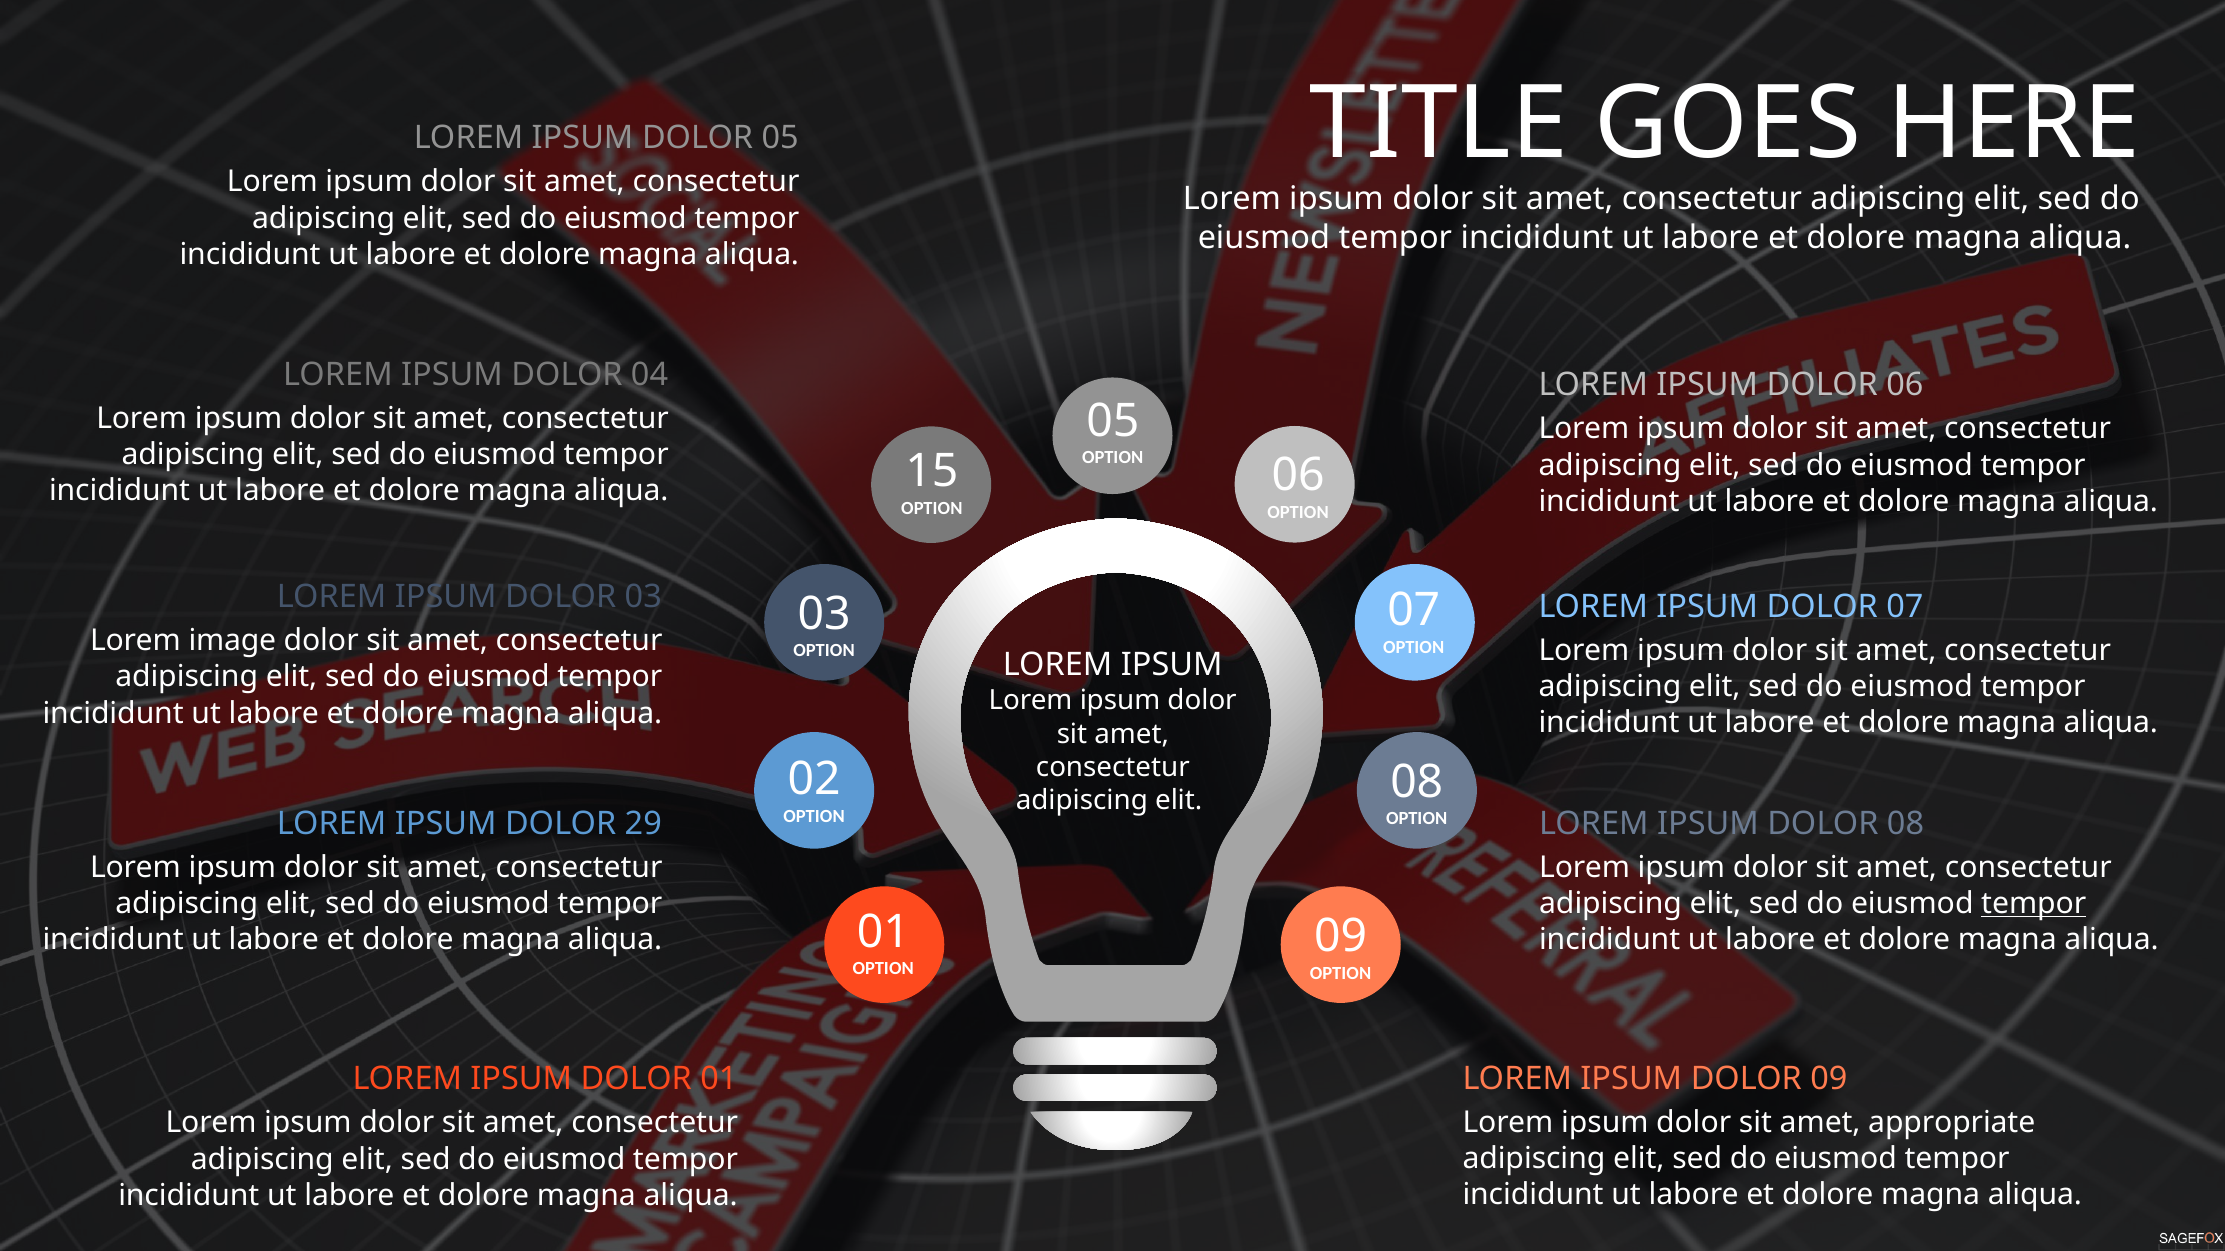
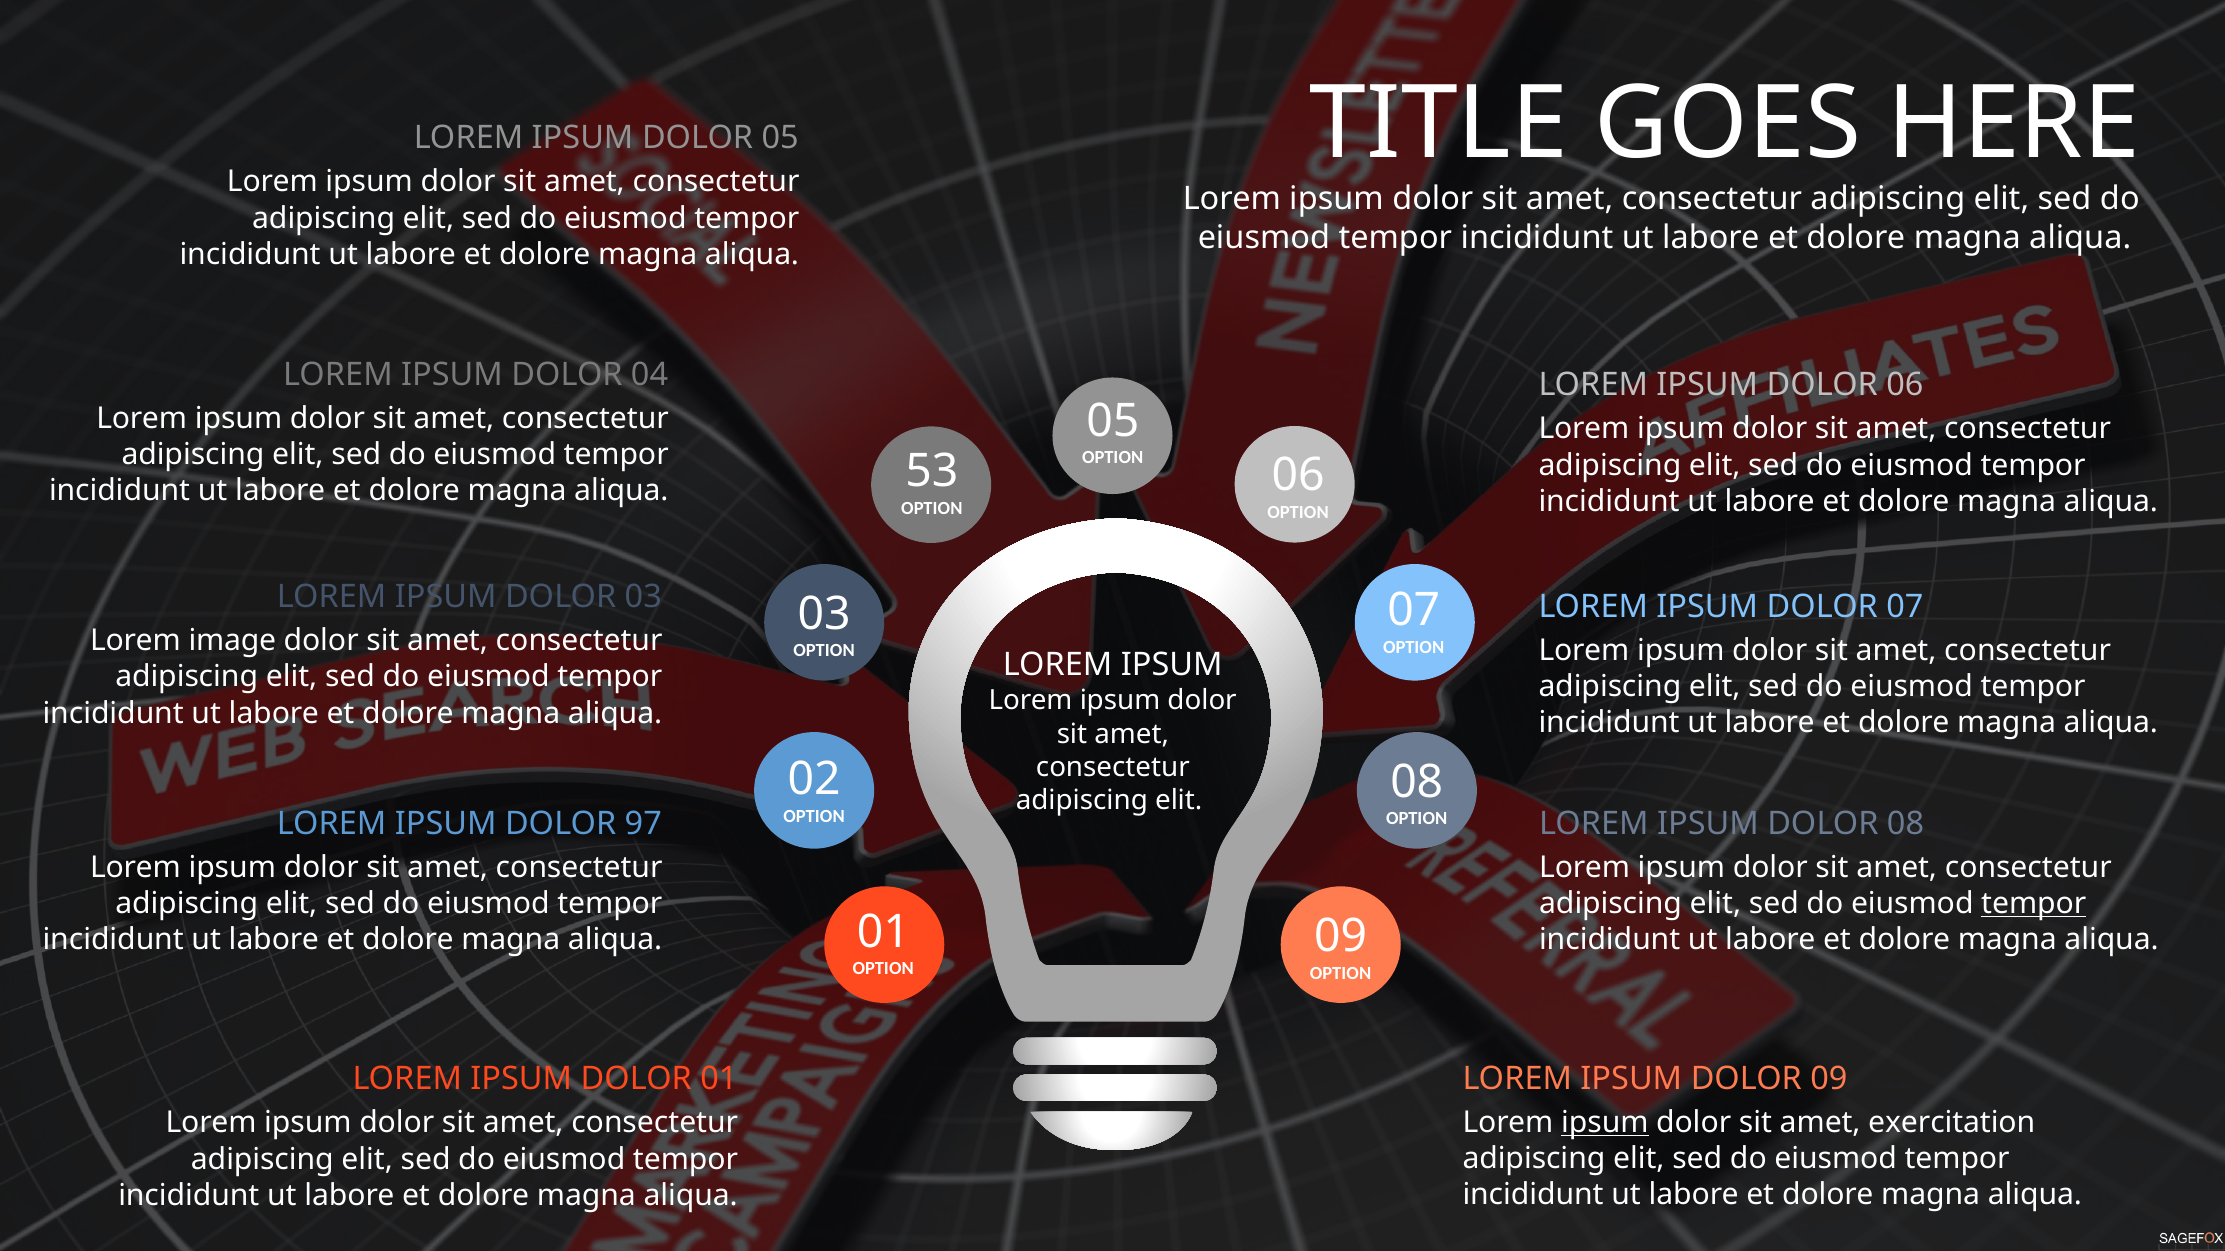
15: 15 -> 53 (932, 471)
29: 29 -> 97 (643, 824)
ipsum underline: none -> present (1605, 1123)
appropriate: appropriate -> exercitation (1952, 1123)
